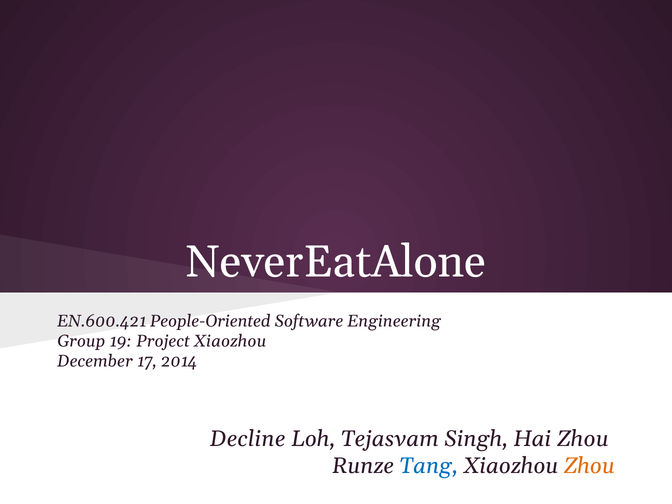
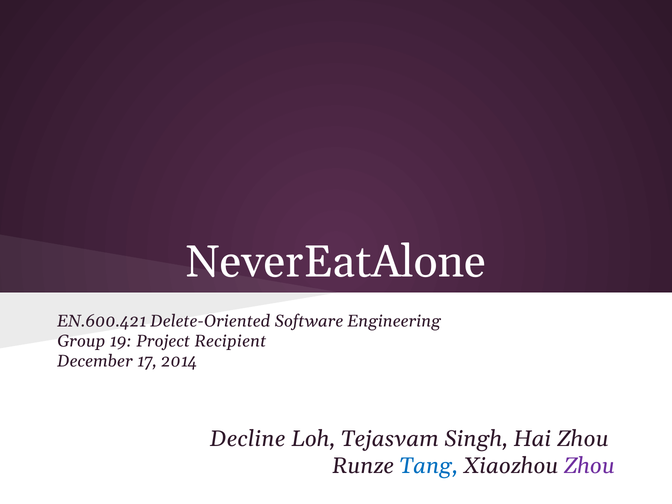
People-Oriented: People-Oriented -> Delete-Oriented (210, 321)
Project Xiaozhou: Xiaozhou -> Recipient (230, 341)
Zhou colour: orange -> purple (589, 466)
